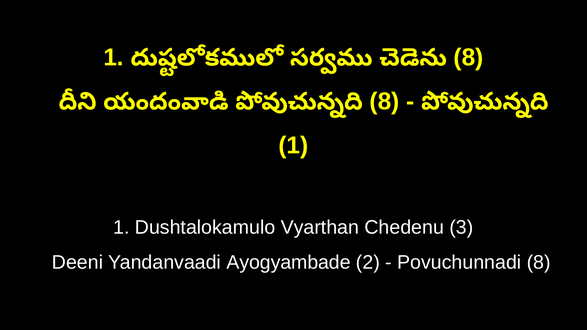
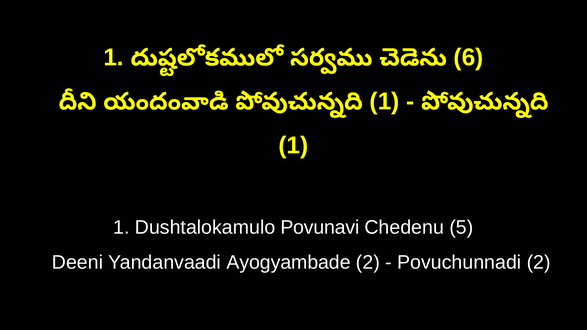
8: 8 -> 6 (468, 57)
8: 8 -> 1 (384, 101)
Vyarthan: Vyarthan -> Povunavi (320, 227)
3: 3 -> 5 (461, 227)
Povuchunnadi 8: 8 -> 2 (539, 263)
